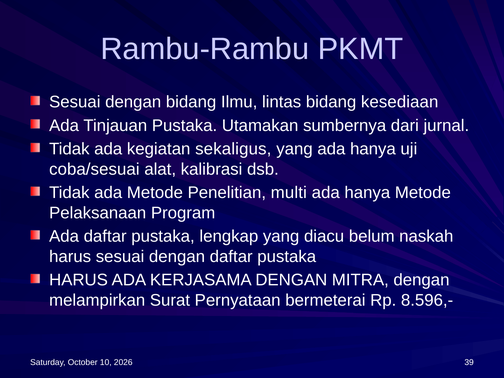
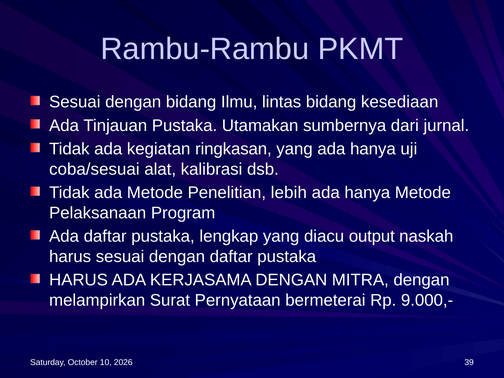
sekaligus: sekaligus -> ringkasan (233, 149)
multi: multi -> lebih (289, 193)
belum: belum -> output (372, 236)
8.596,-: 8.596,- -> 9.000,- (427, 300)
